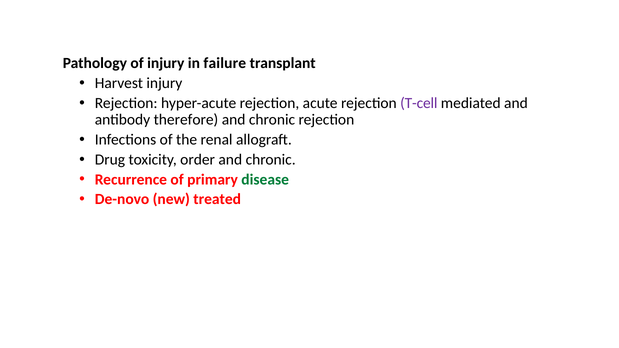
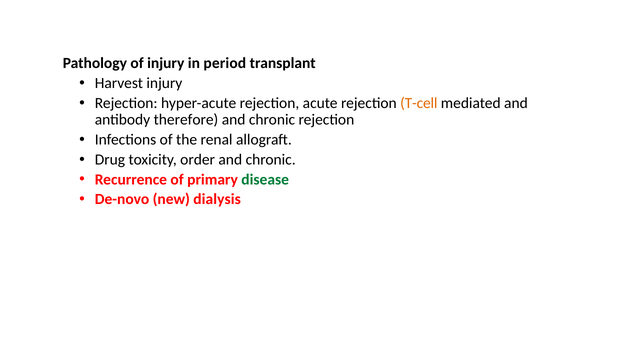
failure: failure -> period (225, 63)
T-cell colour: purple -> orange (419, 103)
treated: treated -> dialysis (217, 199)
